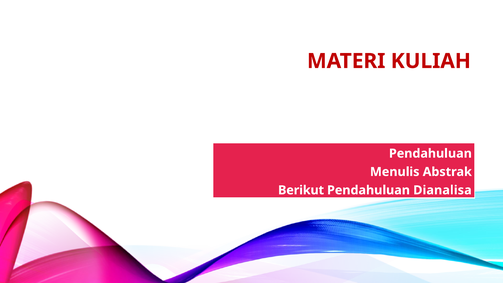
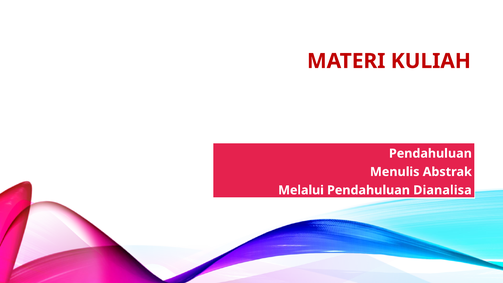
Berikut: Berikut -> Melalui (301, 190)
